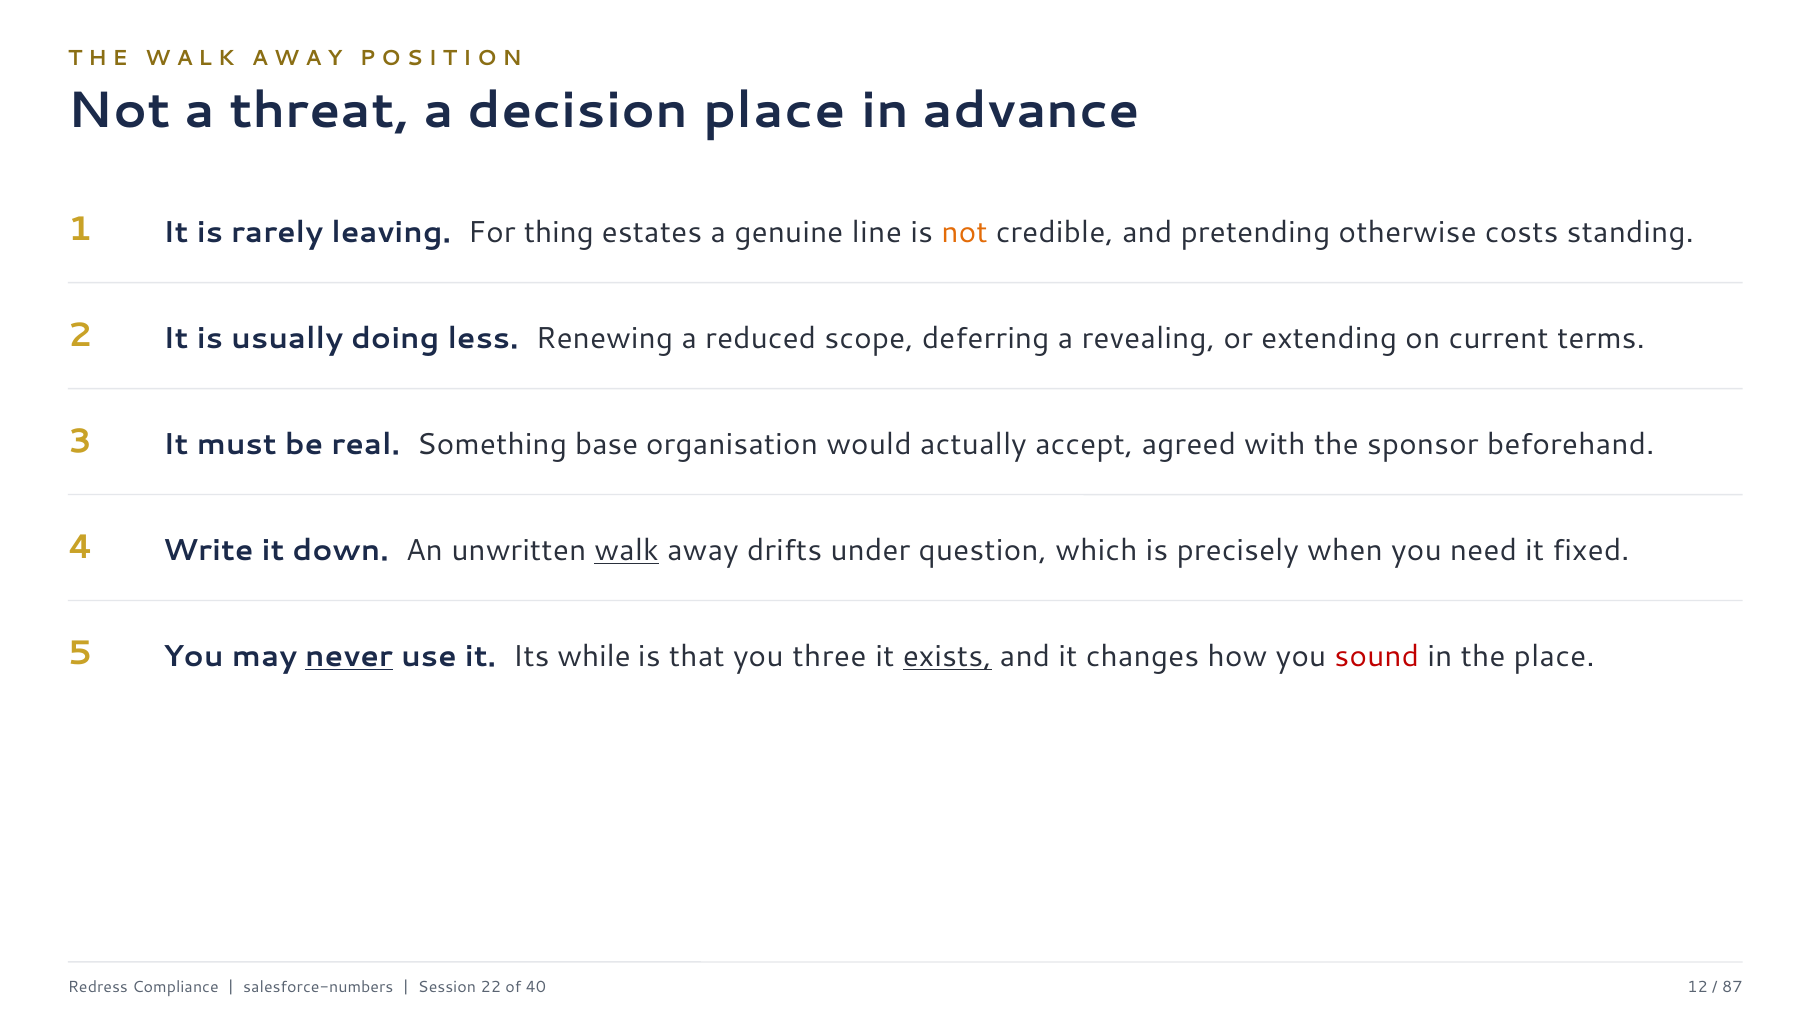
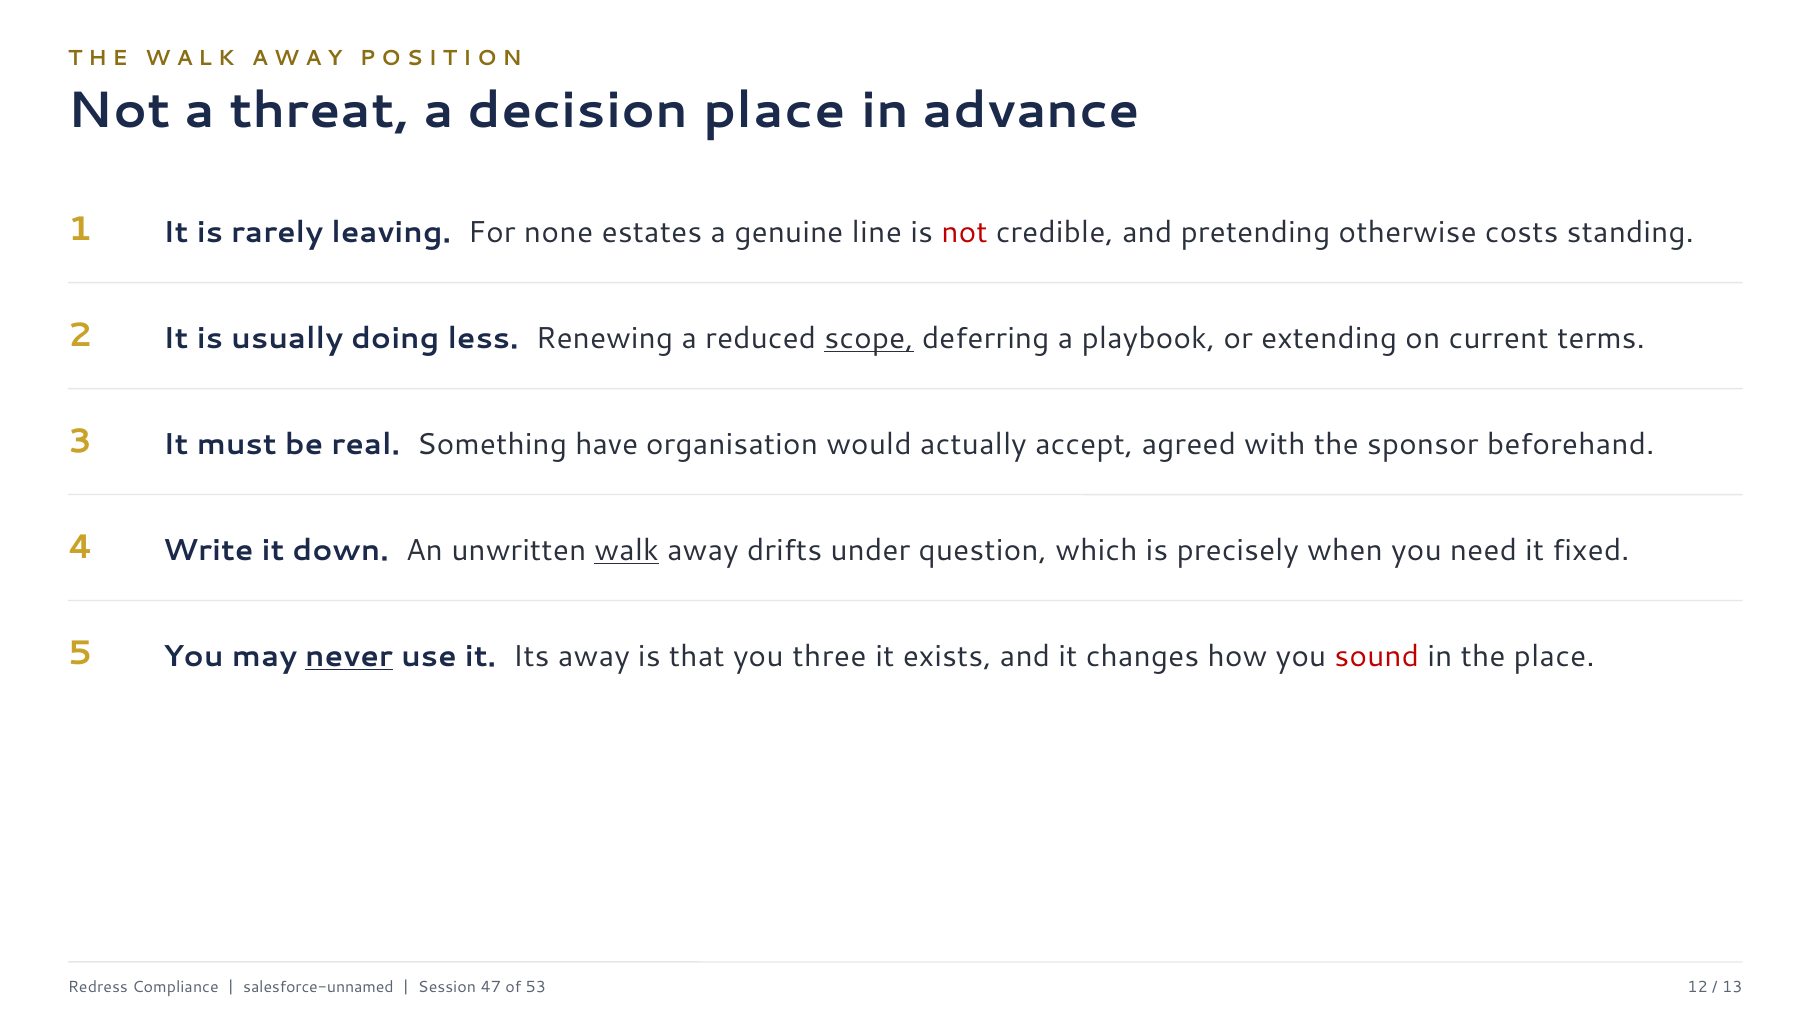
thing: thing -> none (559, 232)
not colour: orange -> red (965, 232)
scope underline: none -> present (869, 338)
revealing: revealing -> playbook (1148, 338)
base: base -> have (607, 444)
Its while: while -> away (594, 656)
exists underline: present -> none (947, 656)
salesforce-numbers: salesforce-numbers -> salesforce-unnamed (318, 987)
22: 22 -> 47 (491, 987)
40: 40 -> 53 (536, 987)
87: 87 -> 13 (1732, 987)
